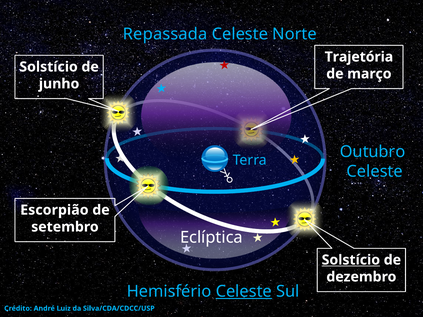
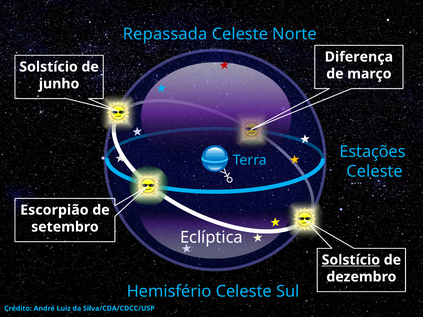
Trajetória: Trajetória -> Diferença (359, 57)
Outubro: Outubro -> Estações (373, 152)
Celeste underline: present -> none (244, 292)
